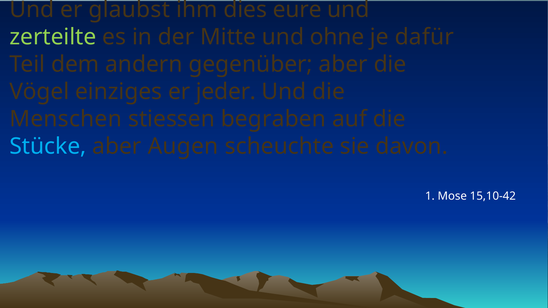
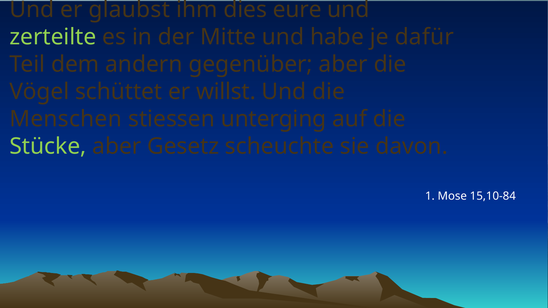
ohne: ohne -> habe (337, 37)
einziges: einziges -> schüttet (119, 92)
jeder: jeder -> willst (226, 92)
begraben: begraben -> unterging (274, 119)
Stücke colour: light blue -> light green (48, 147)
Augen: Augen -> Gesetz (183, 147)
15,10-42: 15,10-42 -> 15,10-84 (493, 196)
